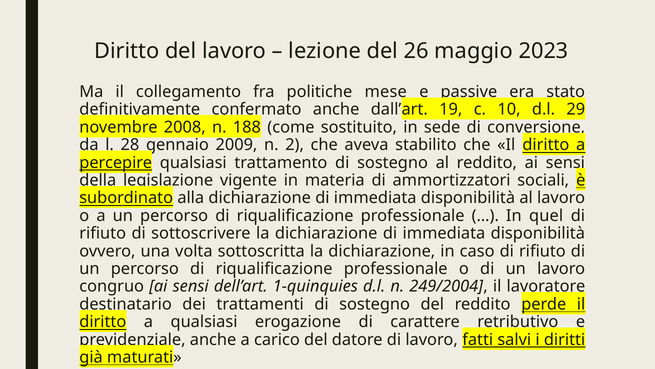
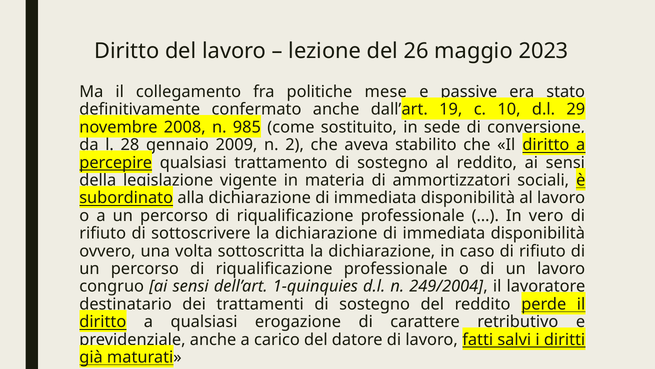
188: 188 -> 985 (247, 127)
quel: quel -> vero (546, 215)
